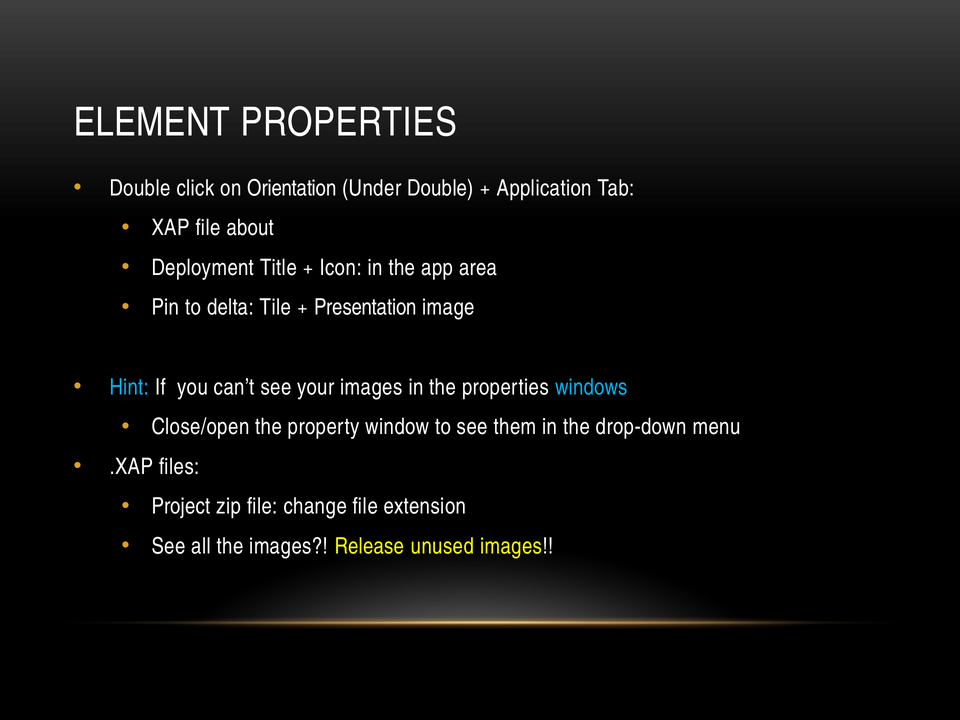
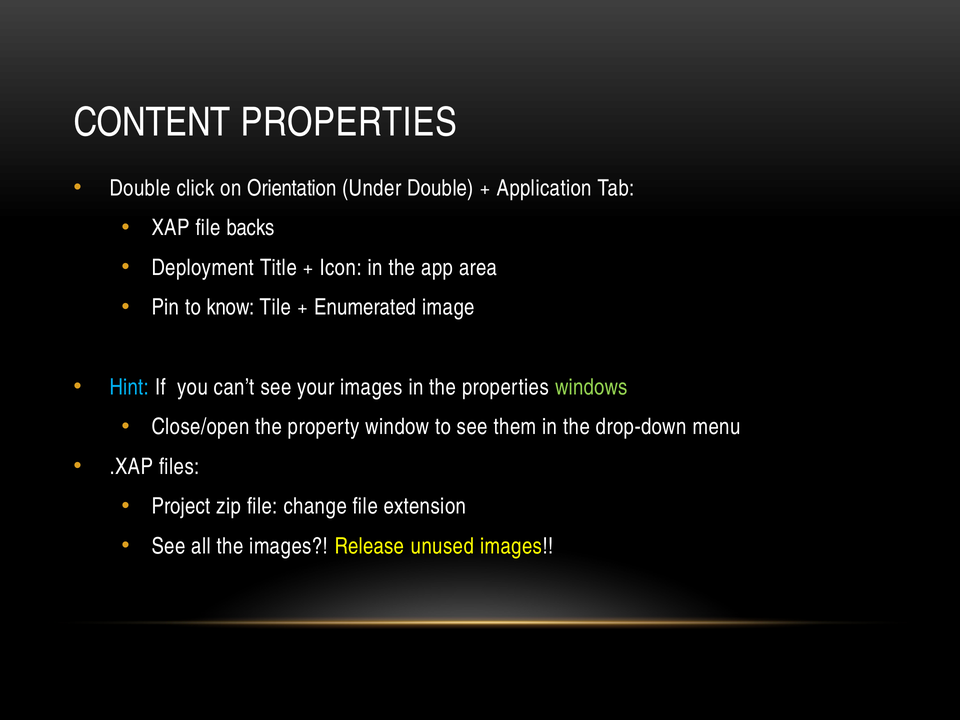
ELEMENT: ELEMENT -> CONTENT (152, 123)
about: about -> backs (251, 228)
delta: delta -> know (231, 307)
Presentation: Presentation -> Enumerated (365, 307)
windows colour: light blue -> light green (591, 387)
